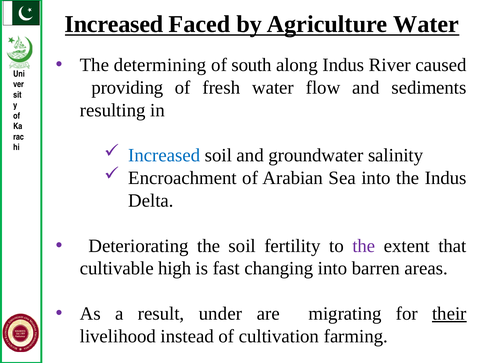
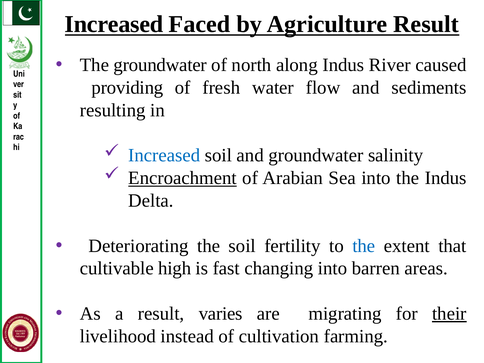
Agriculture Water: Water -> Result (426, 24)
The determining: determining -> groundwater (160, 65)
south: south -> north (252, 65)
Encroachment underline: none -> present (182, 178)
the colour: purple -> blue (364, 246)
under: under -> varies (221, 314)
